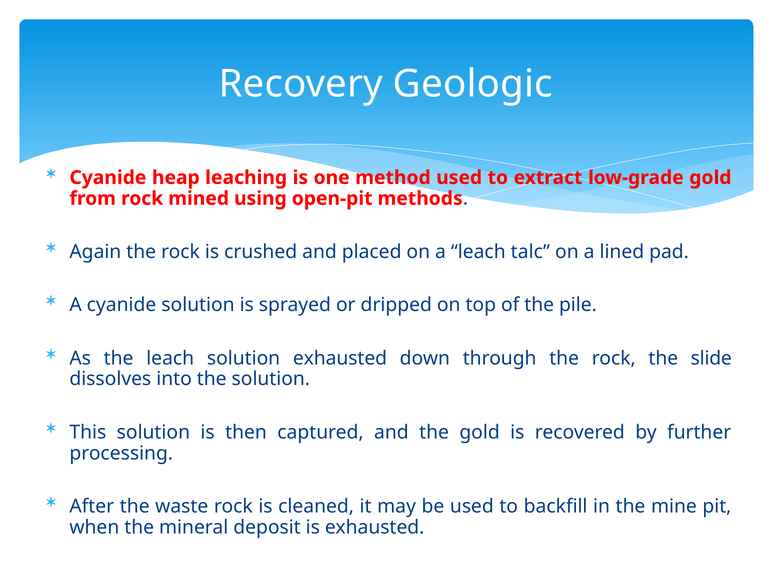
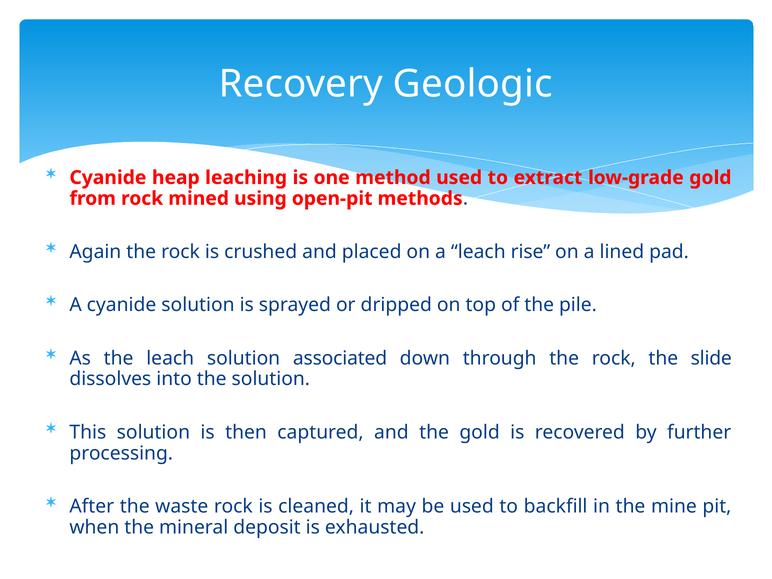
talc: talc -> rise (530, 252)
solution exhausted: exhausted -> associated (340, 358)
